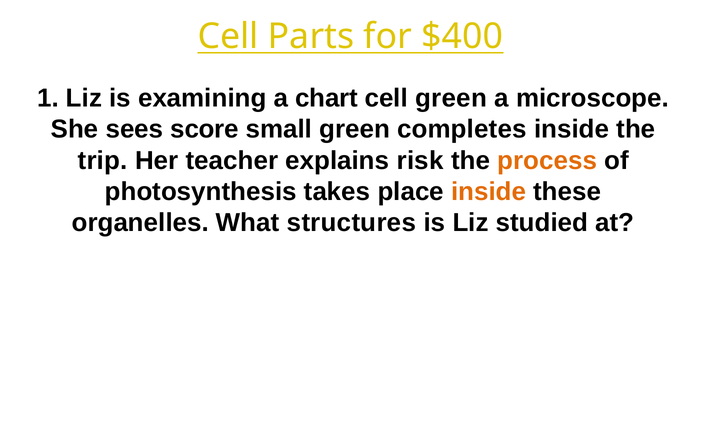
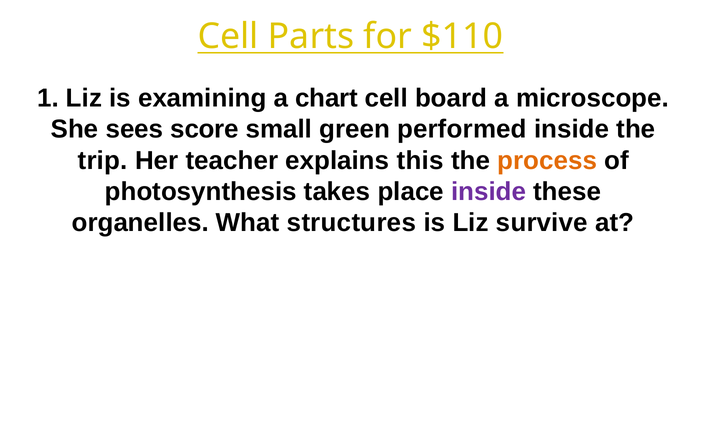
$400: $400 -> $110 (462, 36)
cell green: green -> board (451, 98)
completes: completes -> performed (462, 129)
risk: risk -> this (420, 160)
inside colour: orange -> purple (489, 192)
studied: studied -> survive (542, 223)
